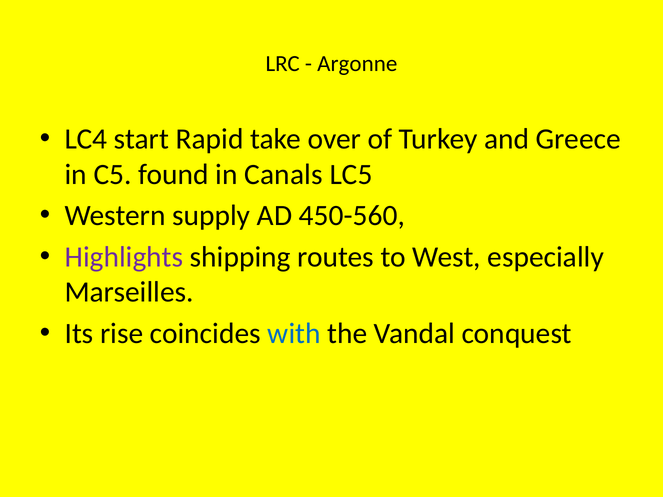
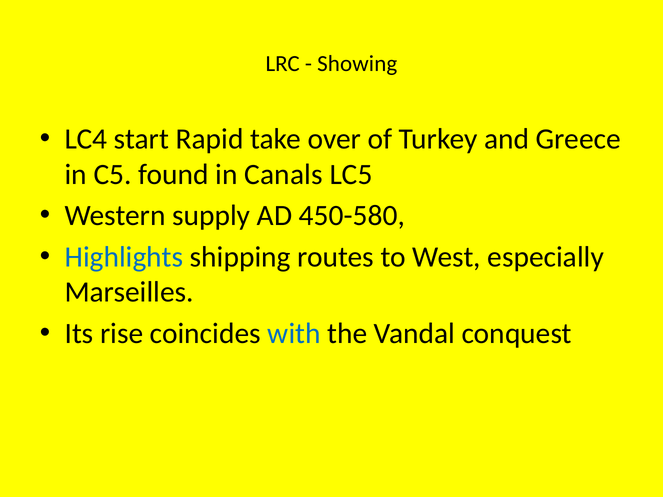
Argonne: Argonne -> Showing (357, 63)
450-560: 450-560 -> 450-580 (352, 216)
Highlights colour: purple -> blue (124, 257)
